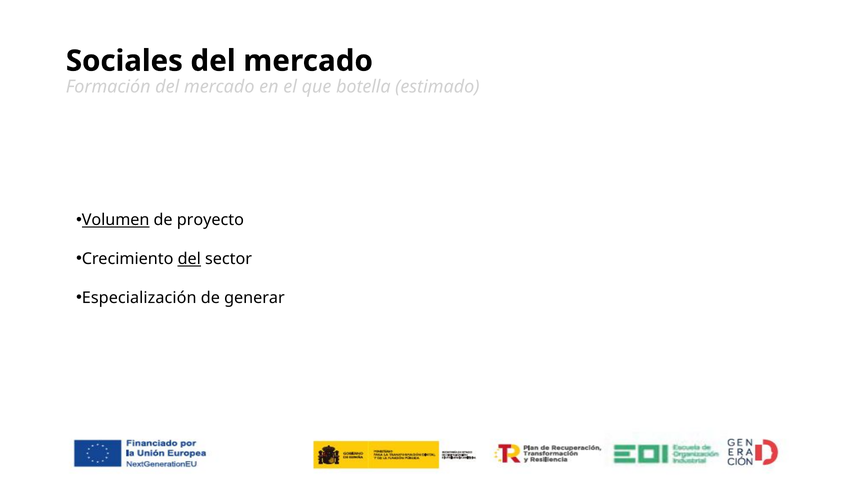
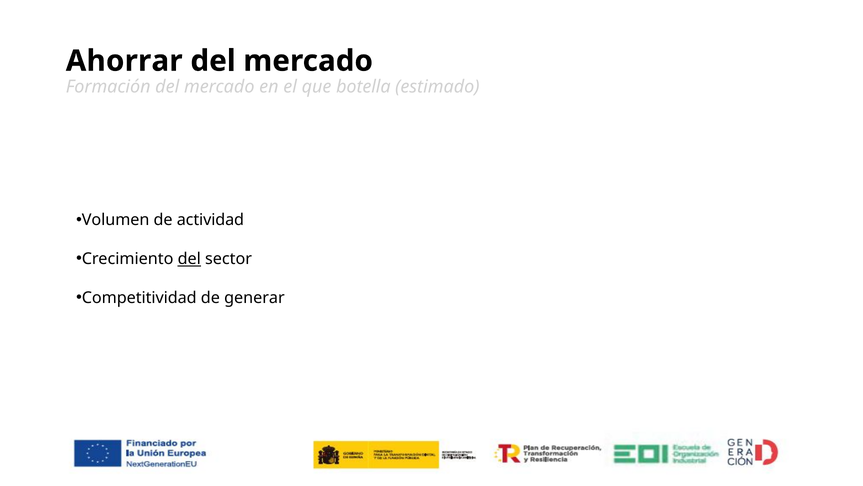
Sociales: Sociales -> Ahorrar (124, 61)
Volumen underline: present -> none (116, 220)
proyecto: proyecto -> actividad (210, 220)
Especialización: Especialización -> Competitividad (139, 297)
